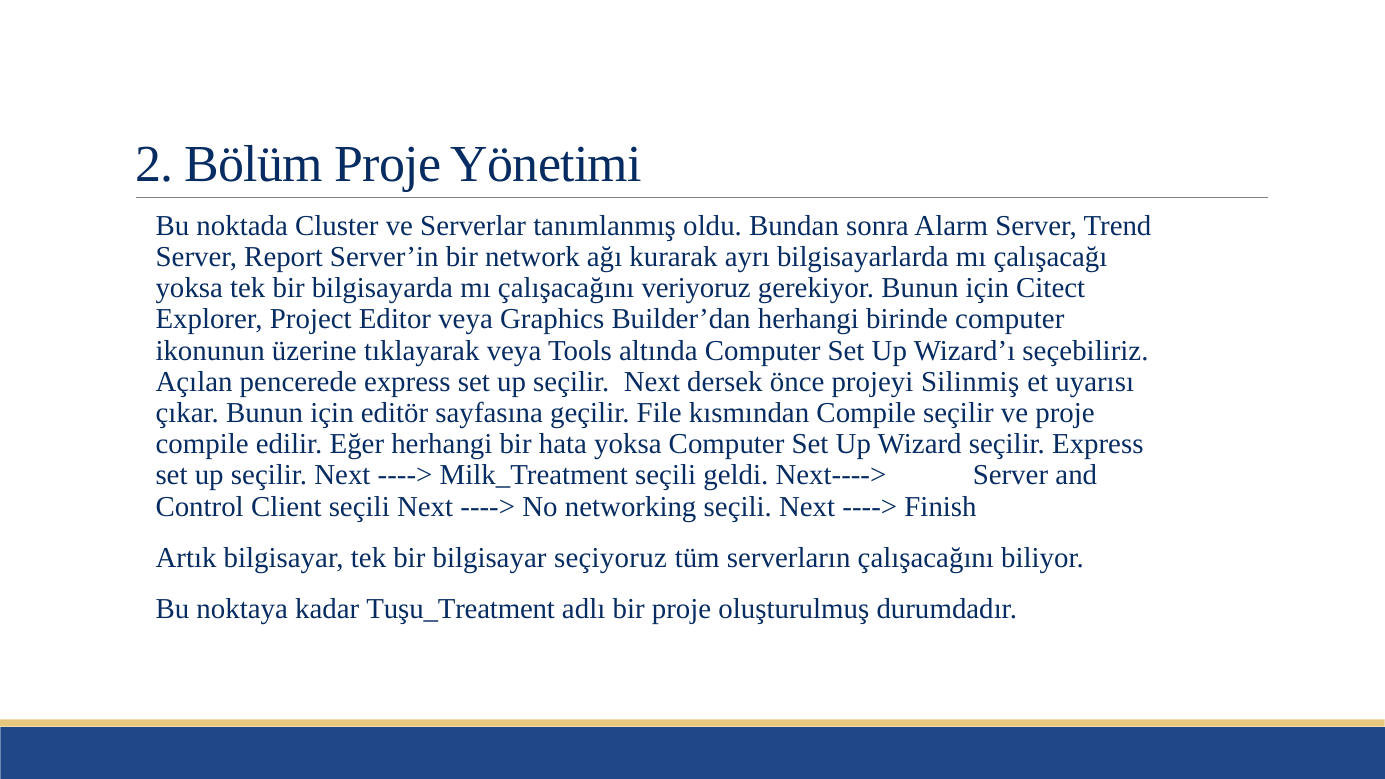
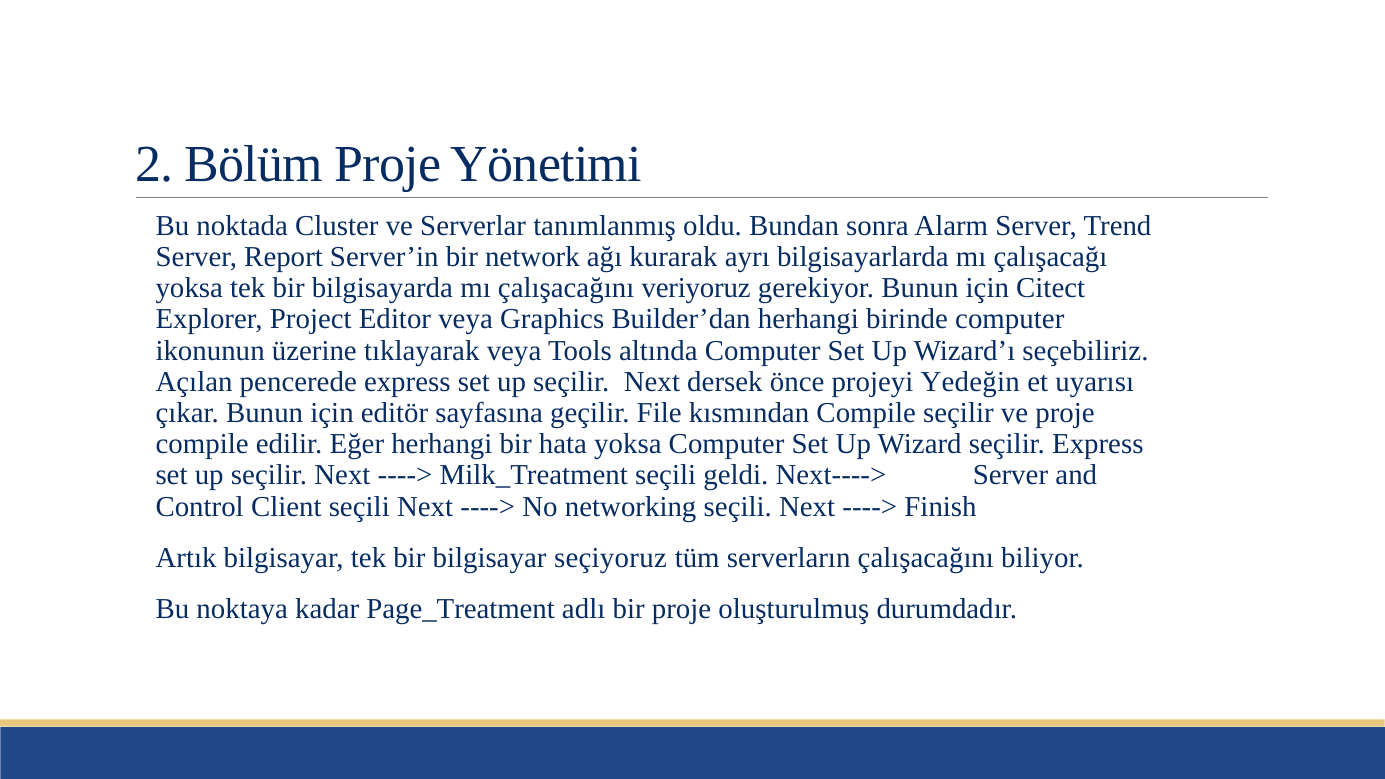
Silinmiş: Silinmiş -> Yedeğin (970, 382)
Tuşu_Treatment: Tuşu_Treatment -> Page_Treatment (461, 610)
